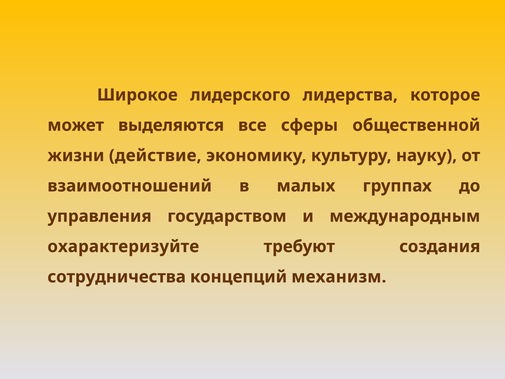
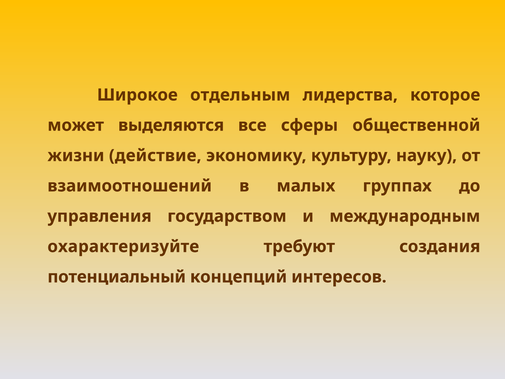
лидерского: лидерского -> отдельным (240, 95)
сотрудничества: сотрудничества -> потенциальный (117, 277)
механизм: механизм -> интересов (339, 277)
